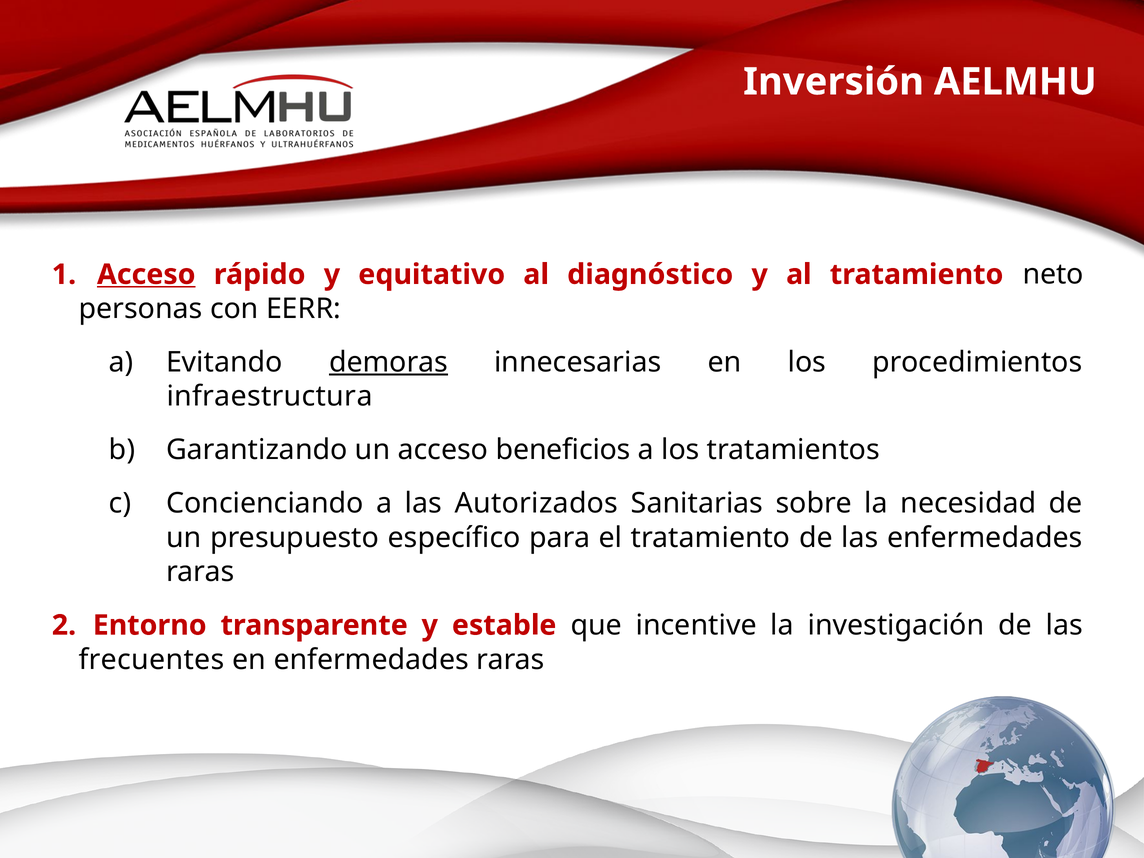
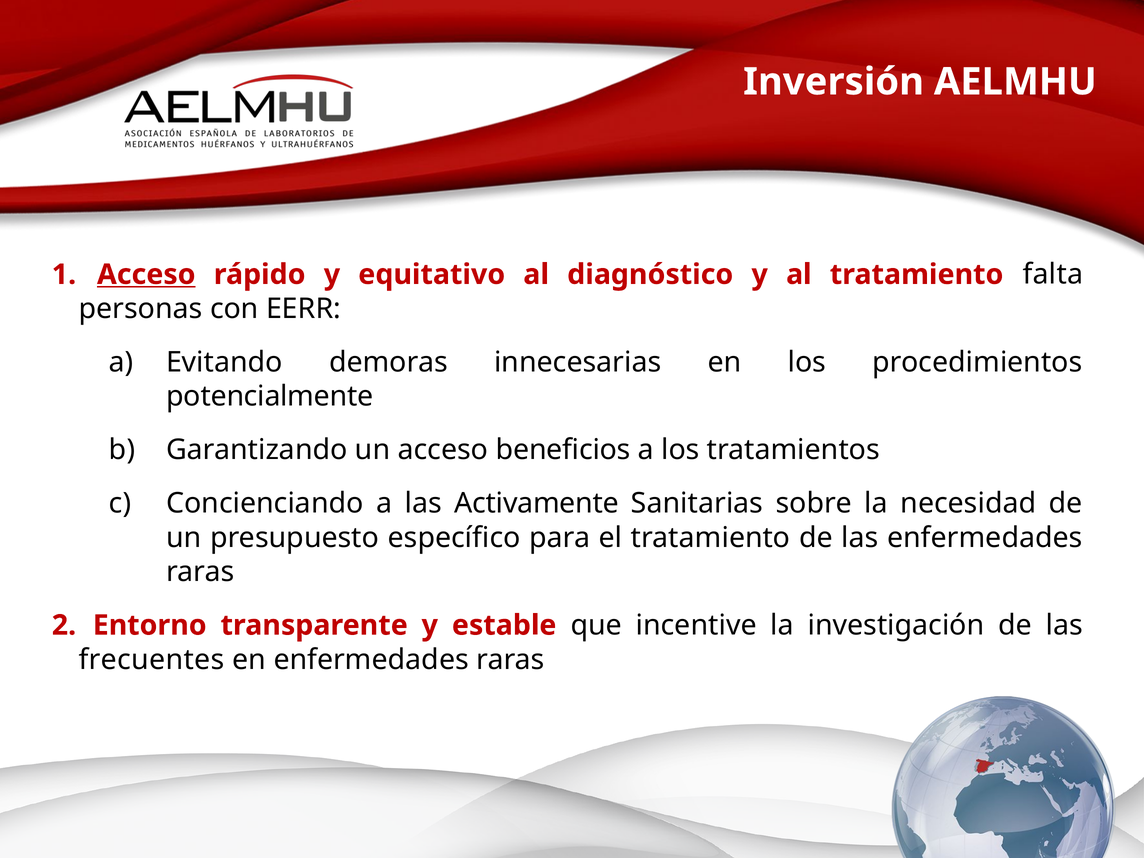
neto: neto -> falta (1053, 274)
demoras underline: present -> none (389, 362)
infraestructura: infraestructura -> potencialmente (270, 397)
Autorizados: Autorizados -> Activamente (537, 503)
